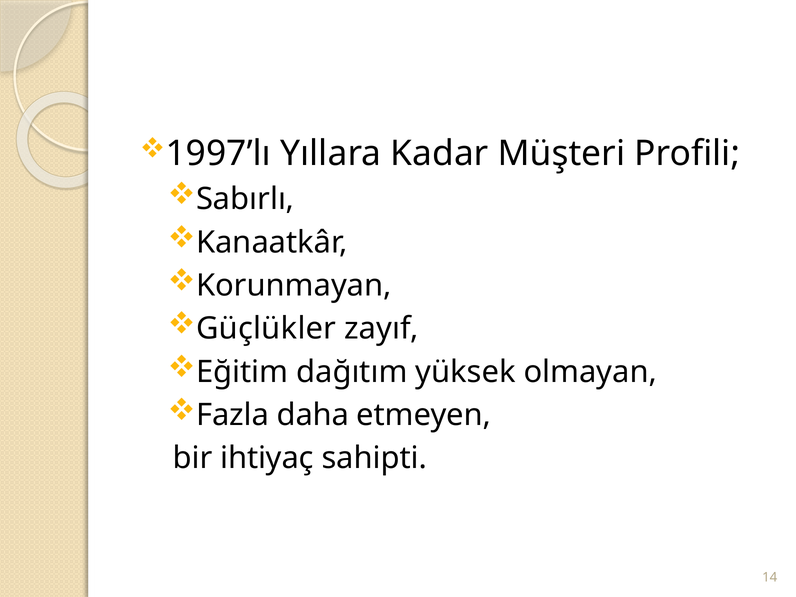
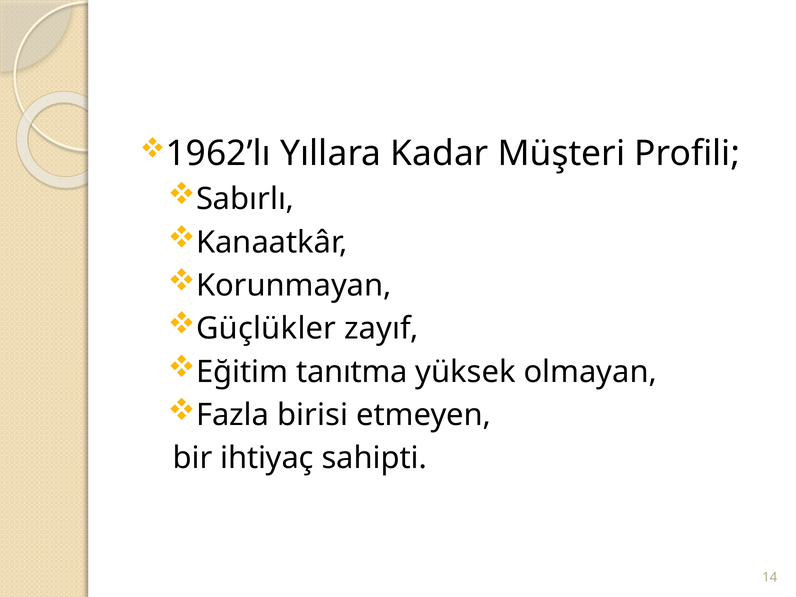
1997’lı: 1997’lı -> 1962’lı (218, 154)
dağıtım: dağıtım -> tanıtma (352, 372)
daha: daha -> birisi (313, 415)
